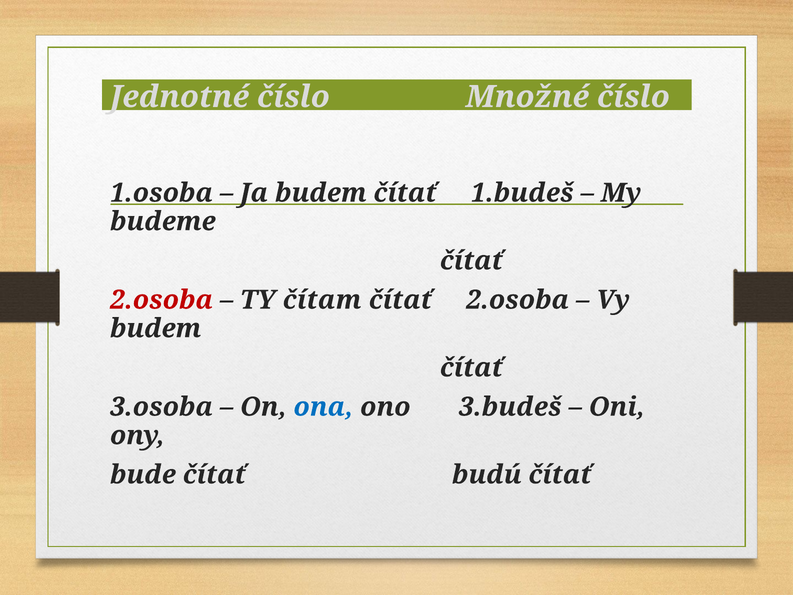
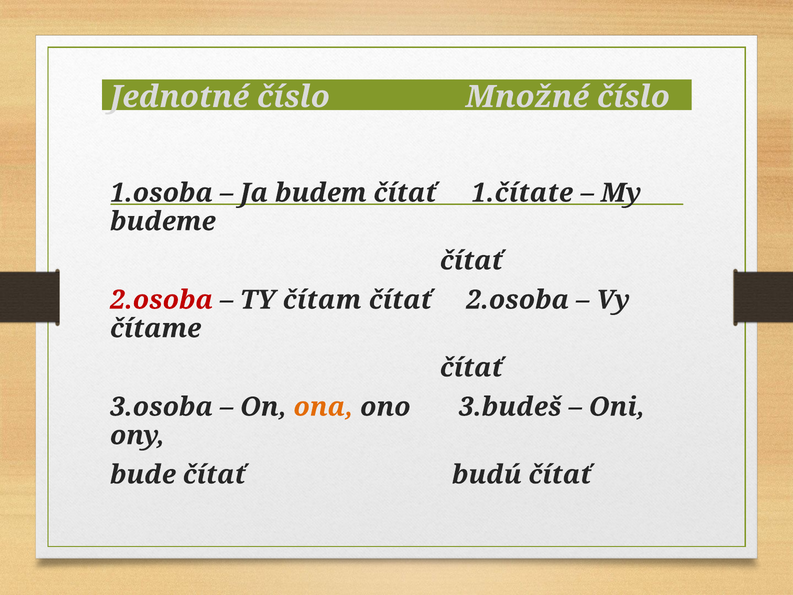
1.budeš: 1.budeš -> 1.čítate (522, 193)
budem: budem -> čítame (156, 328)
ona colour: blue -> orange (323, 407)
